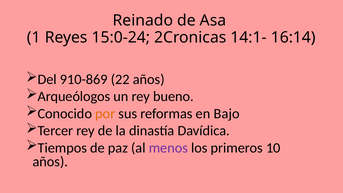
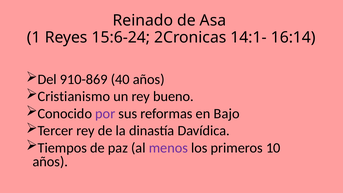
15:0-24: 15:0-24 -> 15:6-24 (121, 37)
22: 22 -> 40 (120, 79)
Arqueólogos: Arqueólogos -> Cristianismo (74, 96)
por colour: orange -> purple (105, 114)
